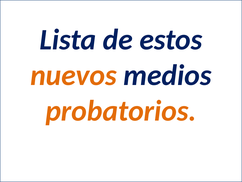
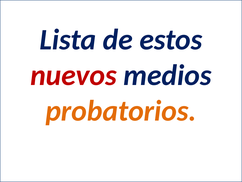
nuevos colour: orange -> red (73, 75)
